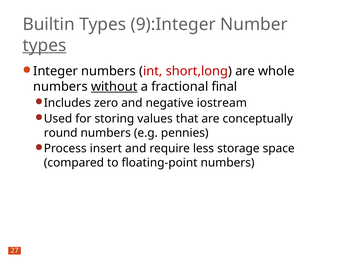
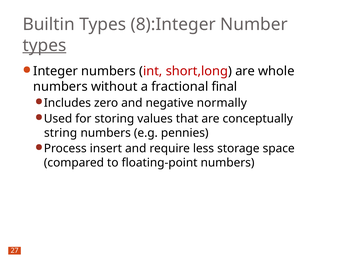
9):Integer: 9):Integer -> 8):Integer (173, 25)
without underline: present -> none (114, 87)
iostream: iostream -> normally (222, 103)
round: round -> string (61, 133)
